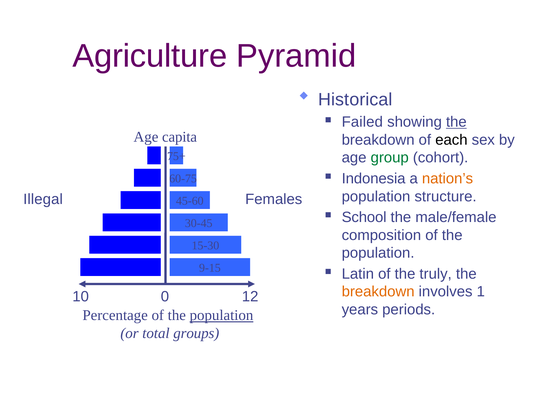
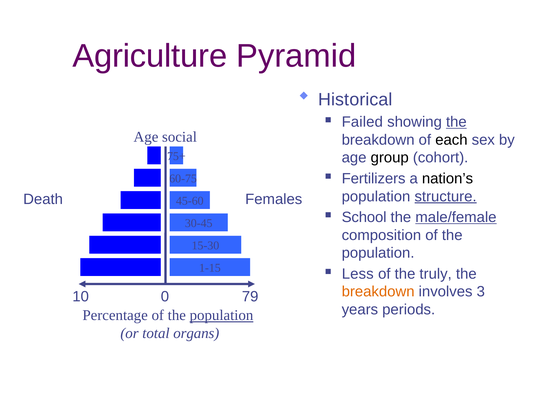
capita: capita -> social (179, 137)
group colour: green -> black (390, 158)
Indonesia: Indonesia -> Fertilizers (374, 179)
nation’s colour: orange -> black (448, 179)
structure underline: none -> present (446, 196)
Illegal: Illegal -> Death (43, 199)
male/female underline: none -> present (456, 217)
9-15: 9-15 -> 1-15 (210, 268)
Latin: Latin -> Less (358, 274)
1: 1 -> 3 (481, 292)
12: 12 -> 79 (250, 297)
groups: groups -> organs (196, 333)
